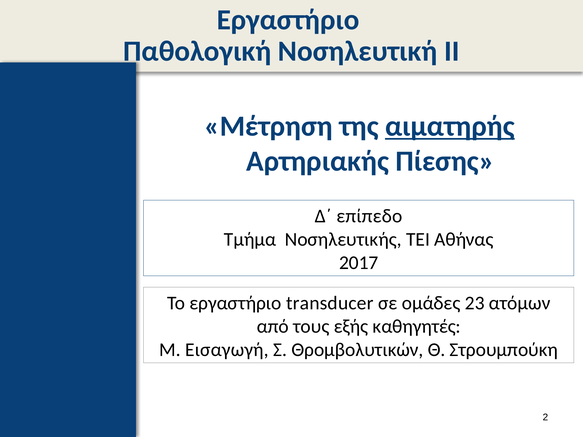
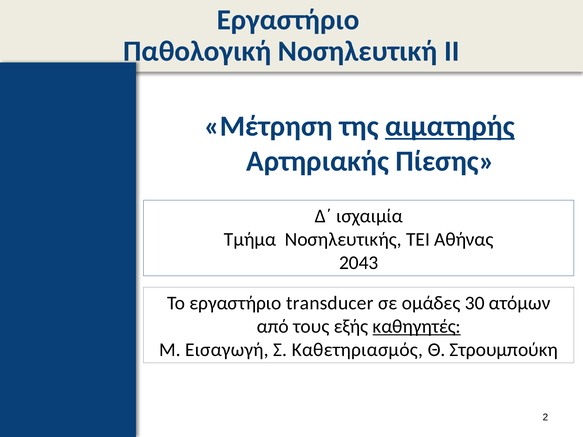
επίπεδο: επίπεδο -> ισχαιμία (370, 216)
2017: 2017 -> 2043 (359, 263)
23: 23 -> 30 (475, 303)
καθηγητές underline: none -> present (417, 327)
Θρομβολυτικών: Θρομβολυτικών -> Καθετηριασμός (357, 350)
